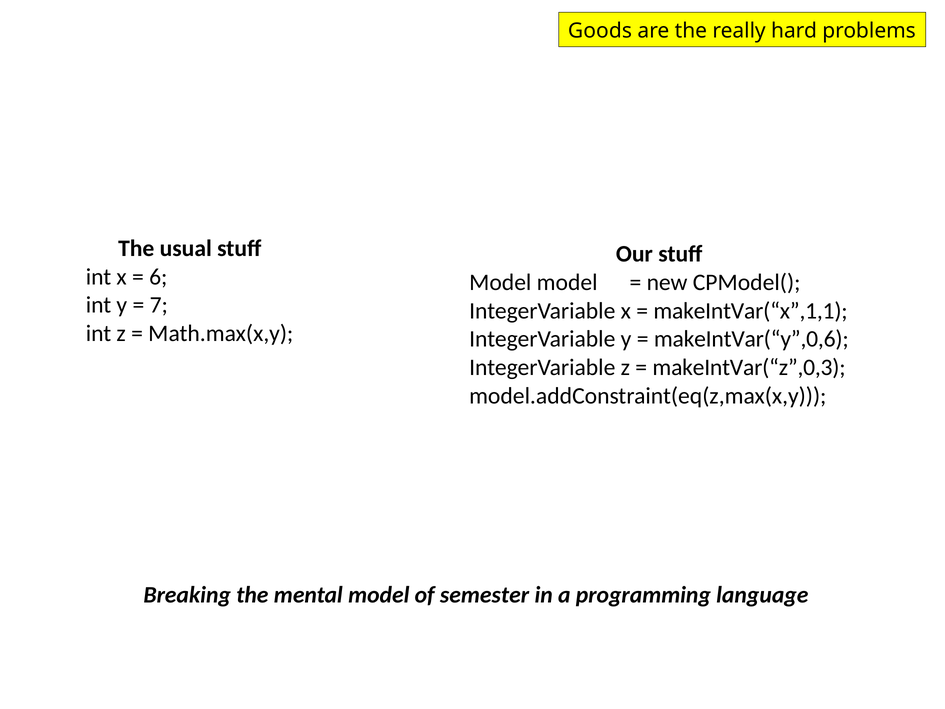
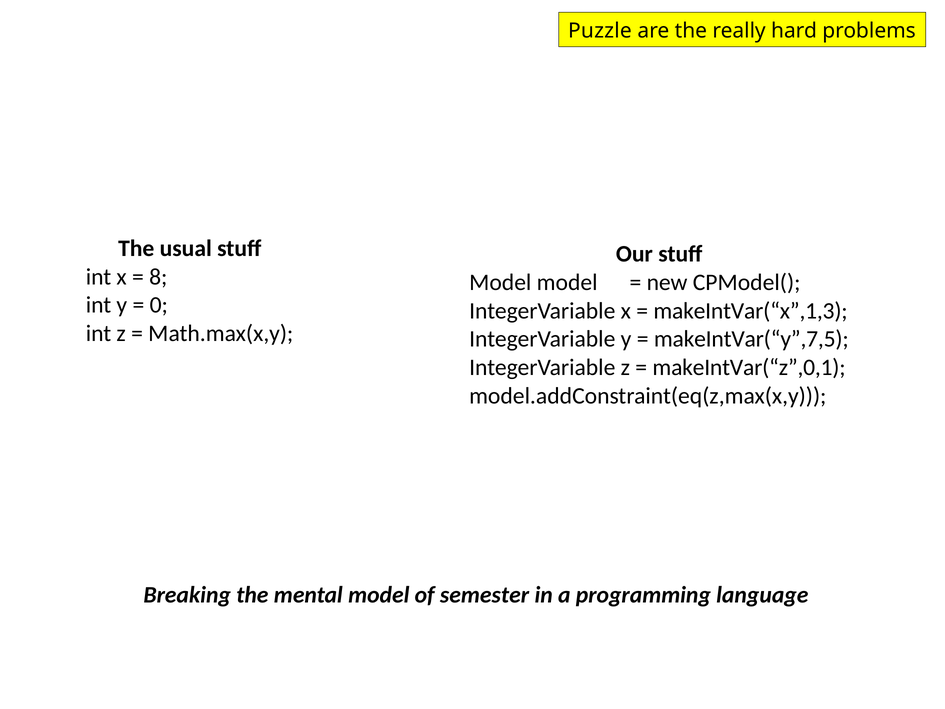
Goods: Goods -> Puzzle (600, 31)
6: 6 -> 8 (158, 277)
7: 7 -> 0 (159, 305)
makeIntVar(“x”,1,1: makeIntVar(“x”,1,1 -> makeIntVar(“x”,1,3 (751, 311)
makeIntVar(“y”,0,6: makeIntVar(“y”,0,6 -> makeIntVar(“y”,7,5 (751, 339)
makeIntVar(“z”,0,3: makeIntVar(“z”,0,3 -> makeIntVar(“z”,0,1 (749, 367)
